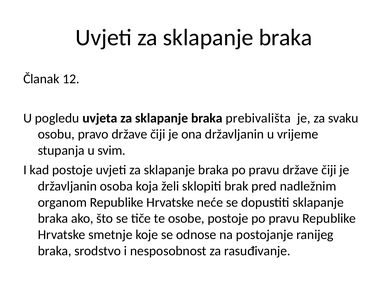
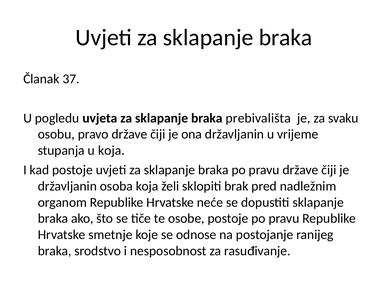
12: 12 -> 37 (71, 79)
u svim: svim -> koja (111, 150)
